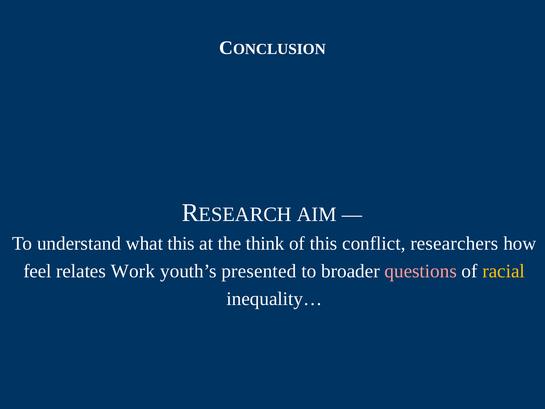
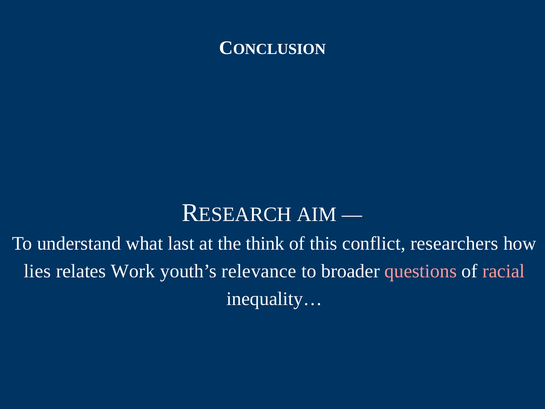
what this: this -> last (181, 243)
feel: feel -> lies (37, 271)
presented: presented -> relevance (259, 271)
racial colour: yellow -> pink (504, 271)
